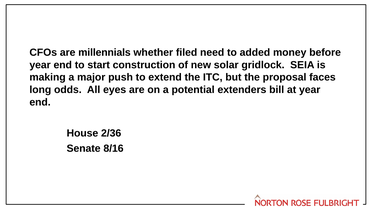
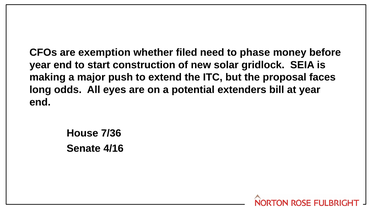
millennials: millennials -> exemption (104, 53)
added: added -> phase (255, 53)
2/36: 2/36 -> 7/36 (111, 133)
8/16: 8/16 -> 4/16 (113, 149)
